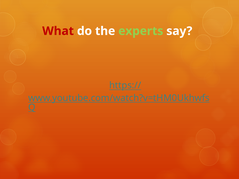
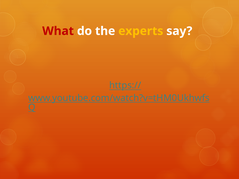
experts colour: light green -> yellow (141, 31)
